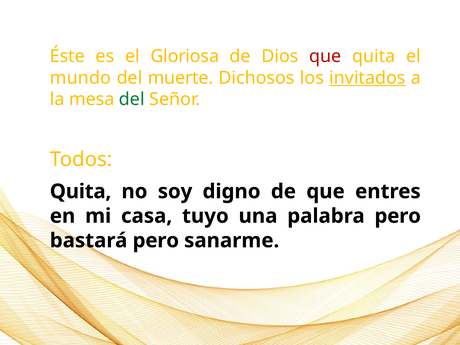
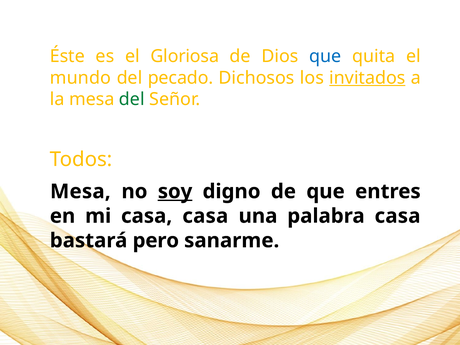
que colour: red -> blue (325, 56)
muerte: muerte -> pecado (180, 78)
Quita: Quita -> Mesa (80, 191)
soy underline: none -> present (175, 191)
casa tuyo: tuyo -> casa (205, 216)
palabra pero: pero -> casa (398, 216)
